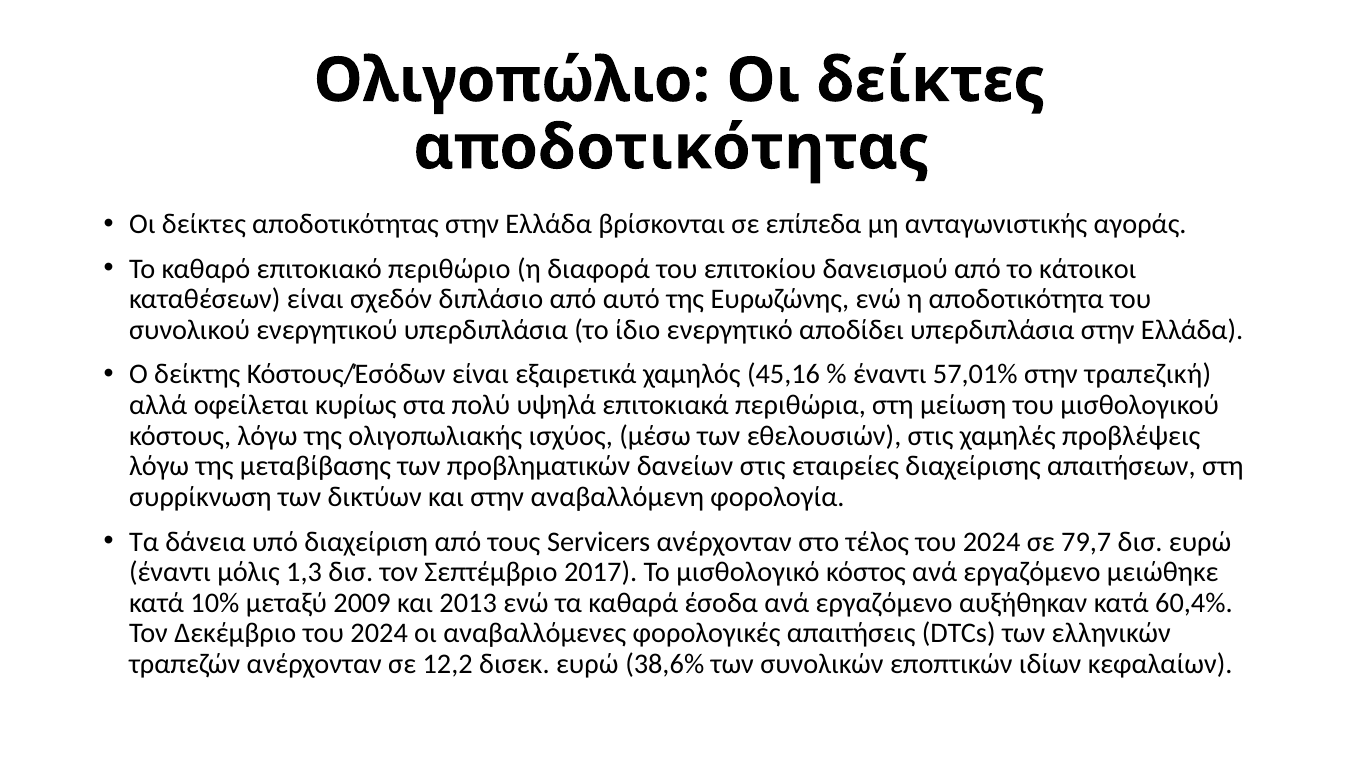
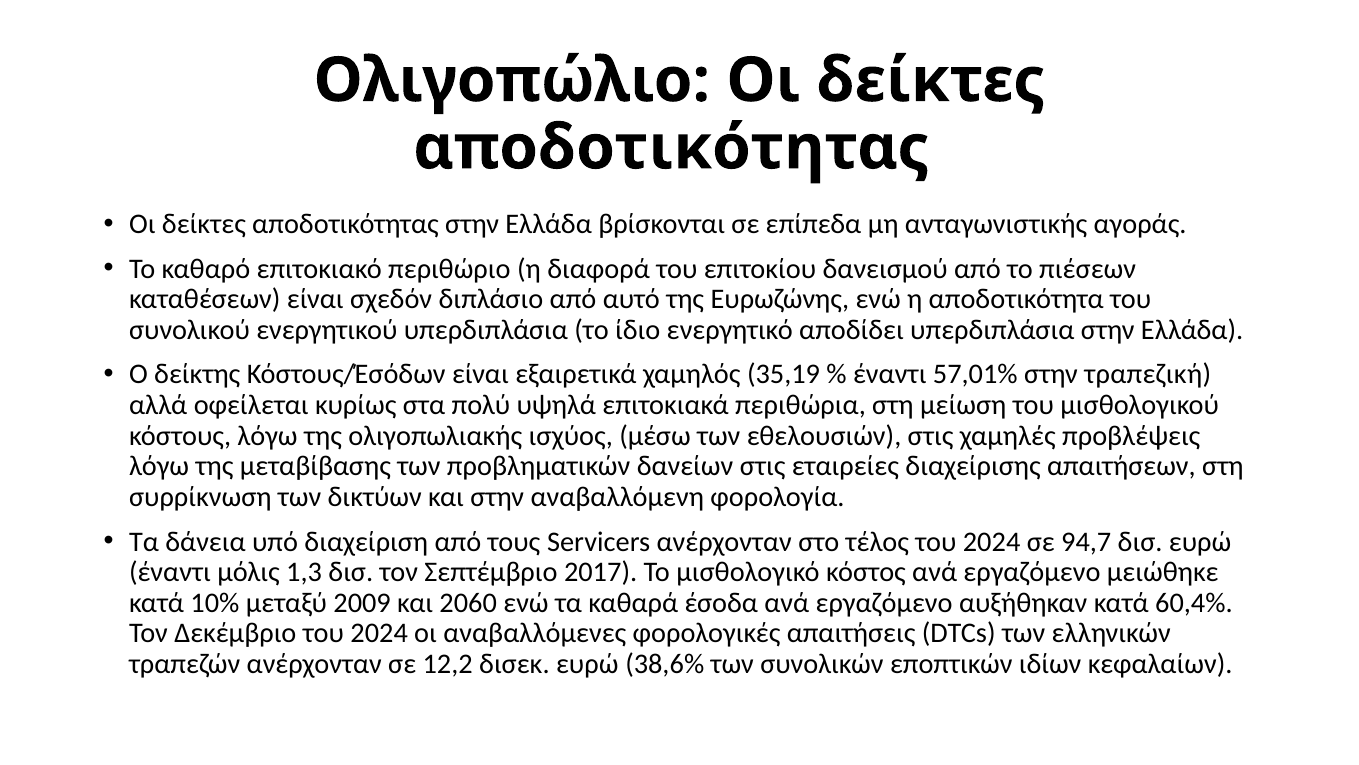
κάτοικοι: κάτοικοι -> πιέσεων (1088, 268)
45,16: 45,16 -> 35,19 (784, 374)
79,7: 79,7 -> 94,7 (1086, 541)
2013: 2013 -> 2060 (468, 603)
